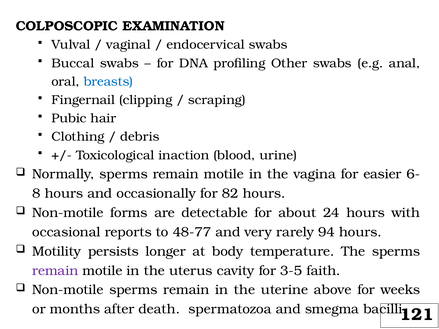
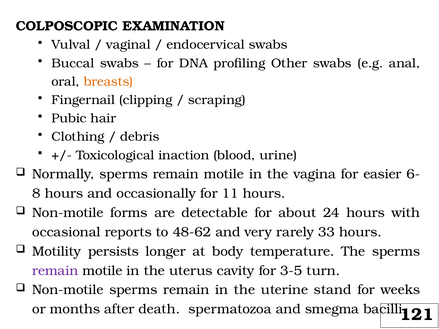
breasts colour: blue -> orange (108, 82)
82: 82 -> 11 (230, 194)
48-77: 48-77 -> 48-62 (192, 232)
94: 94 -> 33 (327, 232)
faith: faith -> turn (323, 271)
above: above -> stand (333, 290)
